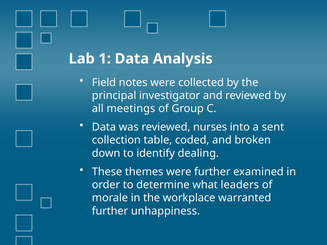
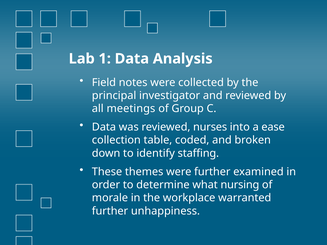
sent: sent -> ease (273, 127)
dealing: dealing -> staffing (198, 153)
leaders: leaders -> nursing (240, 185)
